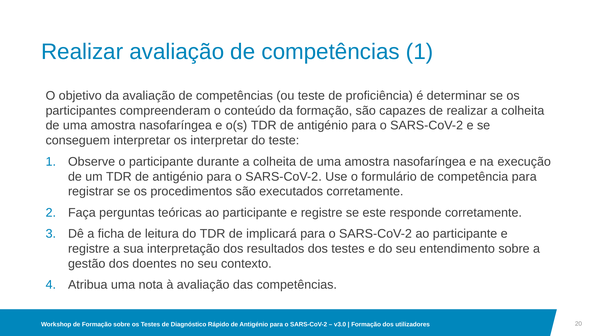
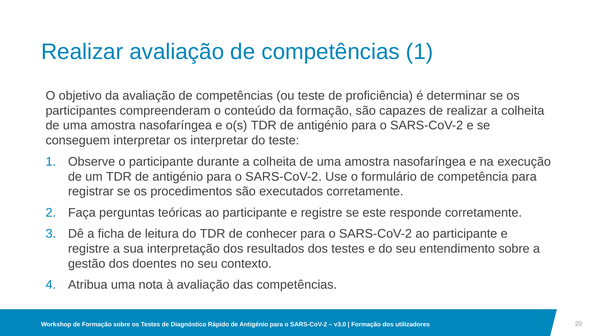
implicará: implicará -> conhecer (272, 234)
